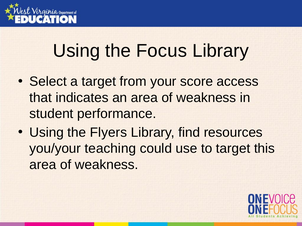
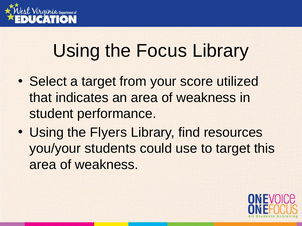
access: access -> utilized (238, 82)
teaching: teaching -> students (110, 149)
